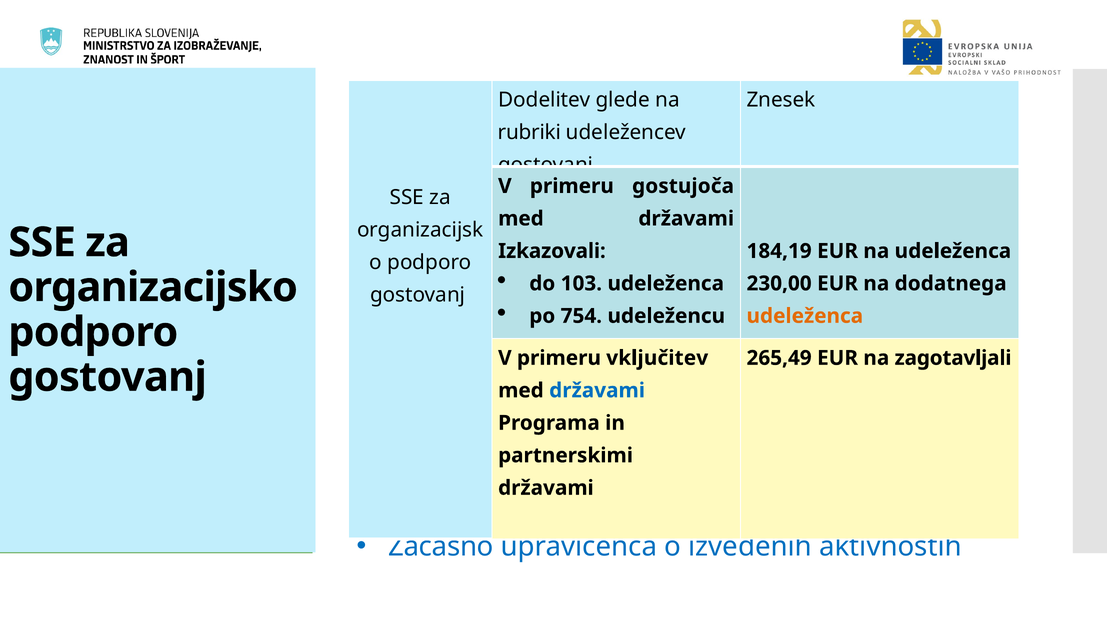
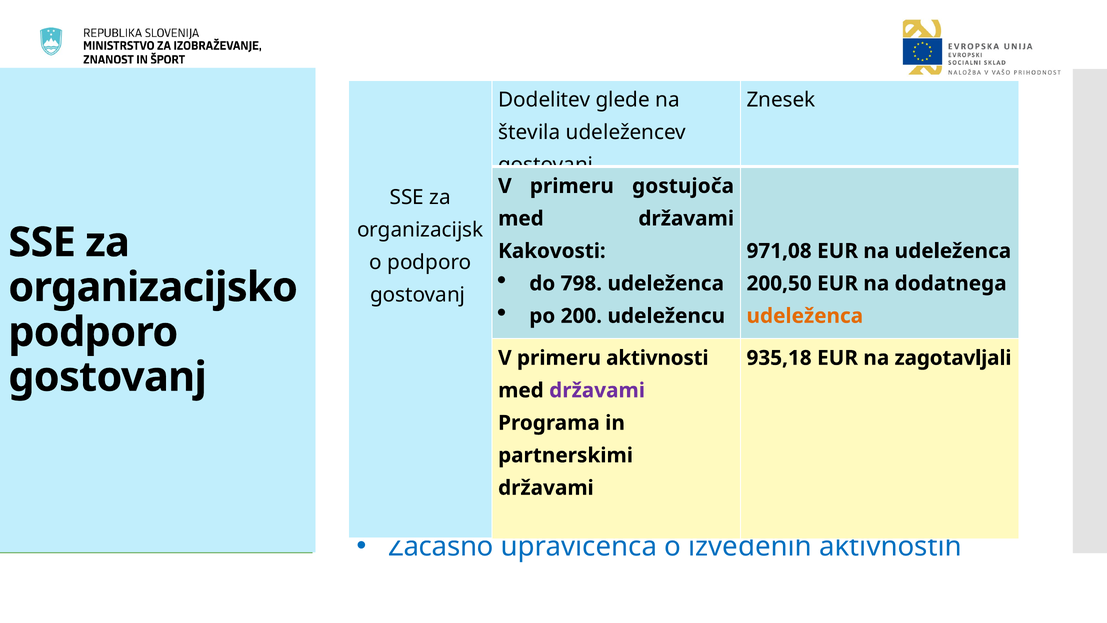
rubriki: rubriki -> števila (529, 133)
Izkazovali: Izkazovali -> Kakovosti (552, 251)
184,19: 184,19 -> 971,08 (779, 251)
103: 103 -> 798 (581, 283)
230,00: 230,00 -> 200,50 (779, 283)
754: 754 -> 200 (581, 316)
vključitev: vključitev -> aktivnosti (657, 358)
265,49: 265,49 -> 935,18 (779, 358)
državami colour: blue -> purple (597, 390)
